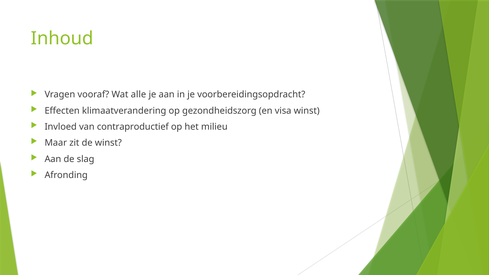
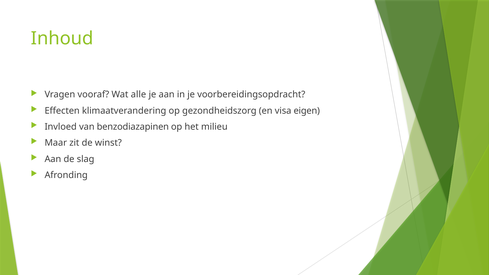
visa winst: winst -> eigen (307, 111)
contraproductief: contraproductief -> benzodiazapinen (133, 127)
